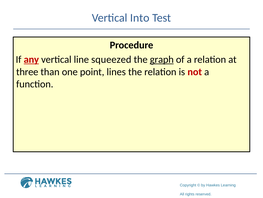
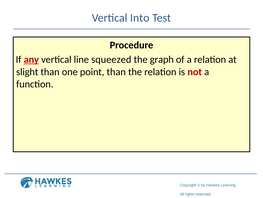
graph underline: present -> none (162, 59)
three: three -> slight (27, 72)
point lines: lines -> than (116, 72)
